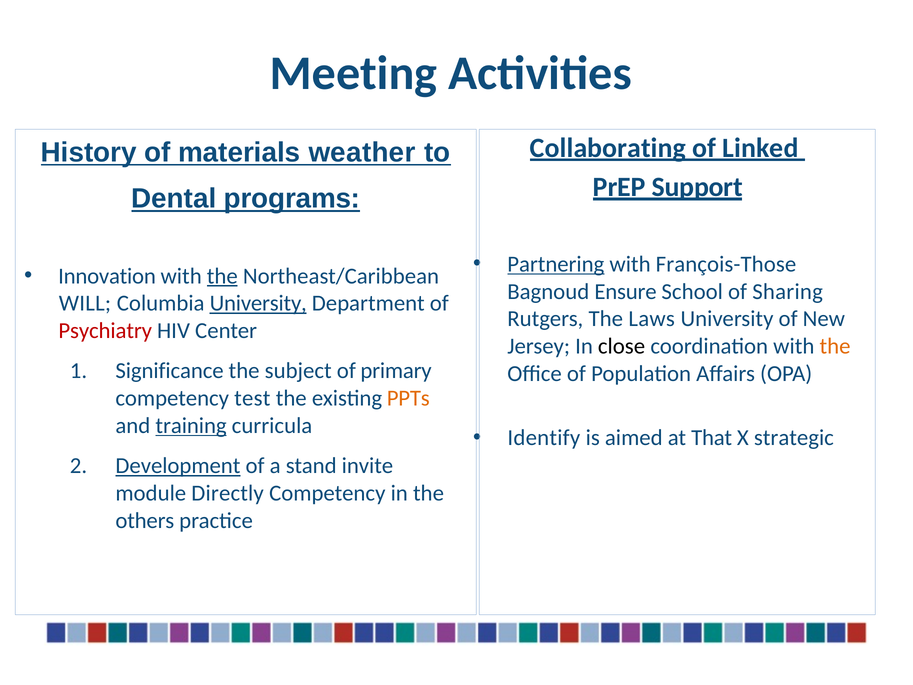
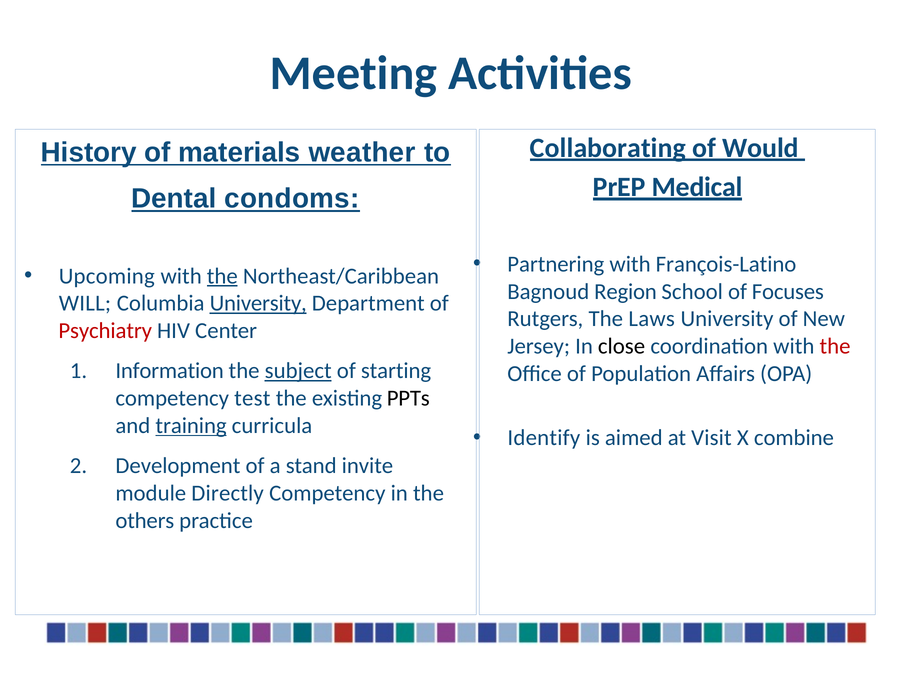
Linked: Linked -> Would (760, 148)
Support: Support -> Medical (697, 187)
programs: programs -> condoms (292, 199)
Partnering underline: present -> none (556, 264)
François-Those: François-Those -> François-Latino (726, 264)
Innovation: Innovation -> Upcoming (107, 276)
Ensure: Ensure -> Region (626, 291)
Sharing: Sharing -> Focuses (788, 291)
the colour: orange -> red (835, 346)
Significance: Significance -> Information (170, 371)
subject underline: none -> present (298, 371)
primary: primary -> starting (396, 371)
PPTs colour: orange -> black (408, 398)
That: That -> Visit (711, 438)
strategic: strategic -> combine (794, 438)
Development underline: present -> none (178, 466)
